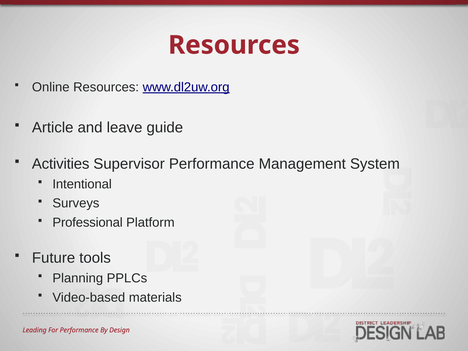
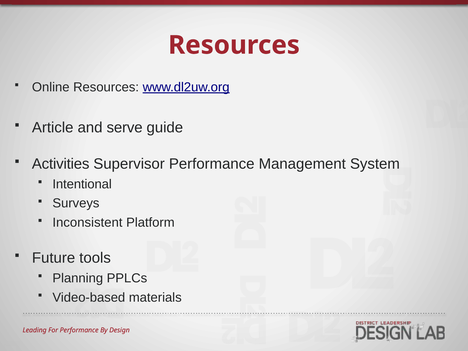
leave: leave -> serve (125, 127)
Professional: Professional -> Inconsistent (87, 223)
